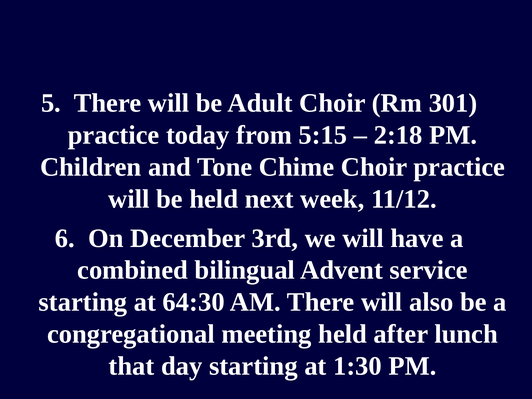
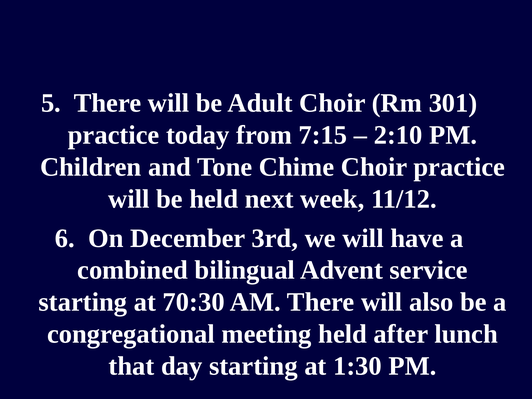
5:15: 5:15 -> 7:15 (323, 135)
2:18: 2:18 -> 2:10 (398, 135)
64:30: 64:30 -> 70:30 (194, 302)
